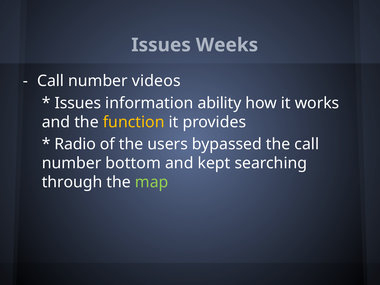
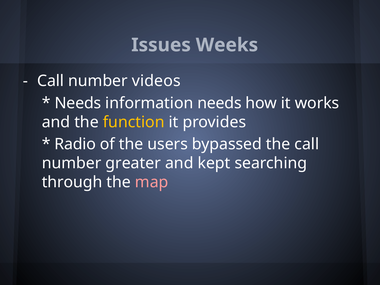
Issues: Issues -> Needs (78, 103)
information ability: ability -> needs (219, 103)
bottom: bottom -> greater (133, 163)
map colour: light green -> pink (152, 182)
